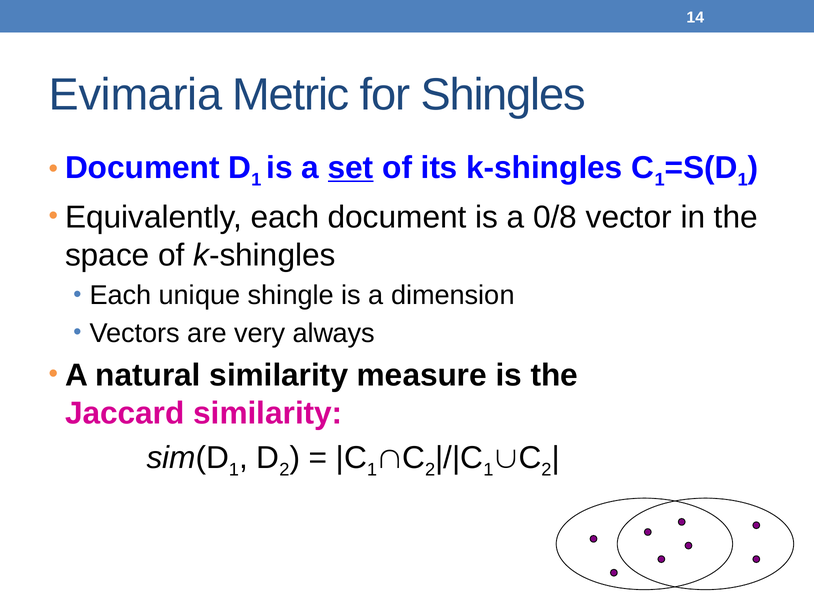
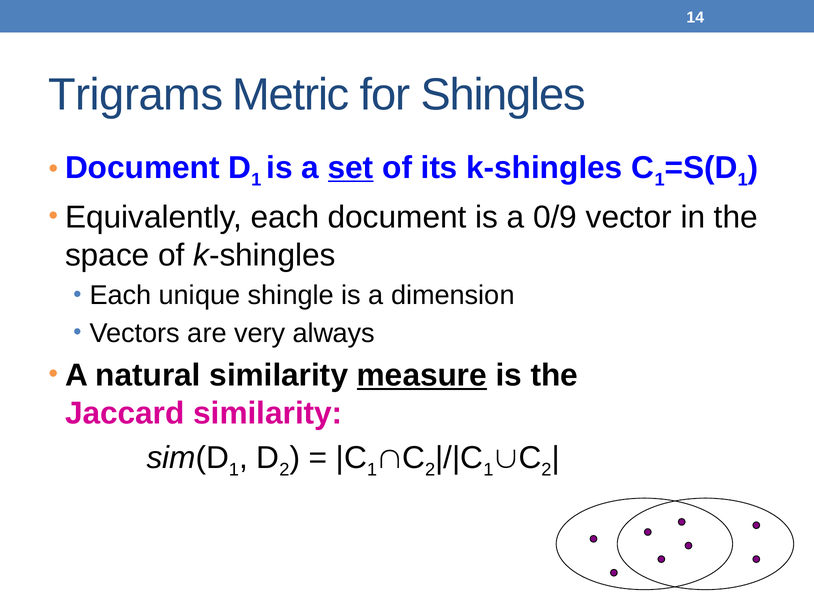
Evimaria: Evimaria -> Trigrams (136, 95)
0/8: 0/8 -> 0/9 (555, 217)
measure underline: none -> present (422, 376)
